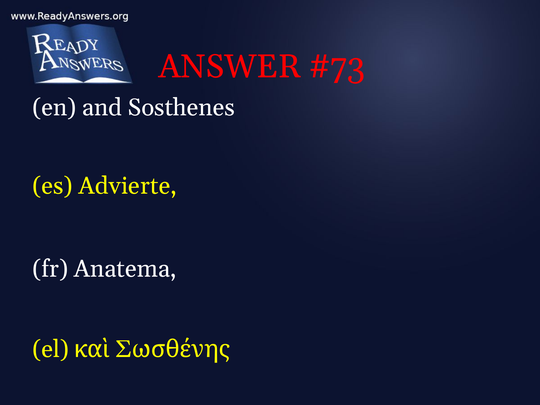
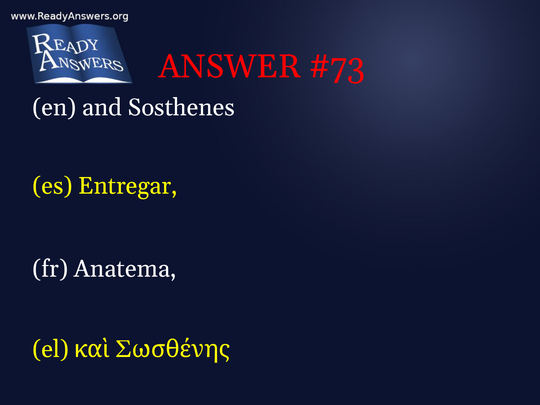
Advierte: Advierte -> Entregar (128, 186)
